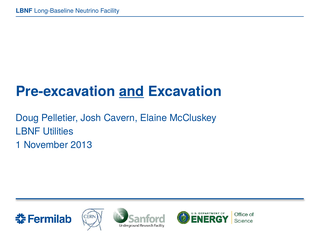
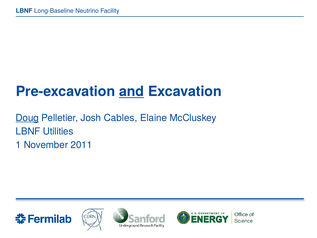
Doug underline: none -> present (27, 118)
Cavern: Cavern -> Cables (121, 118)
2013: 2013 -> 2011 (81, 145)
